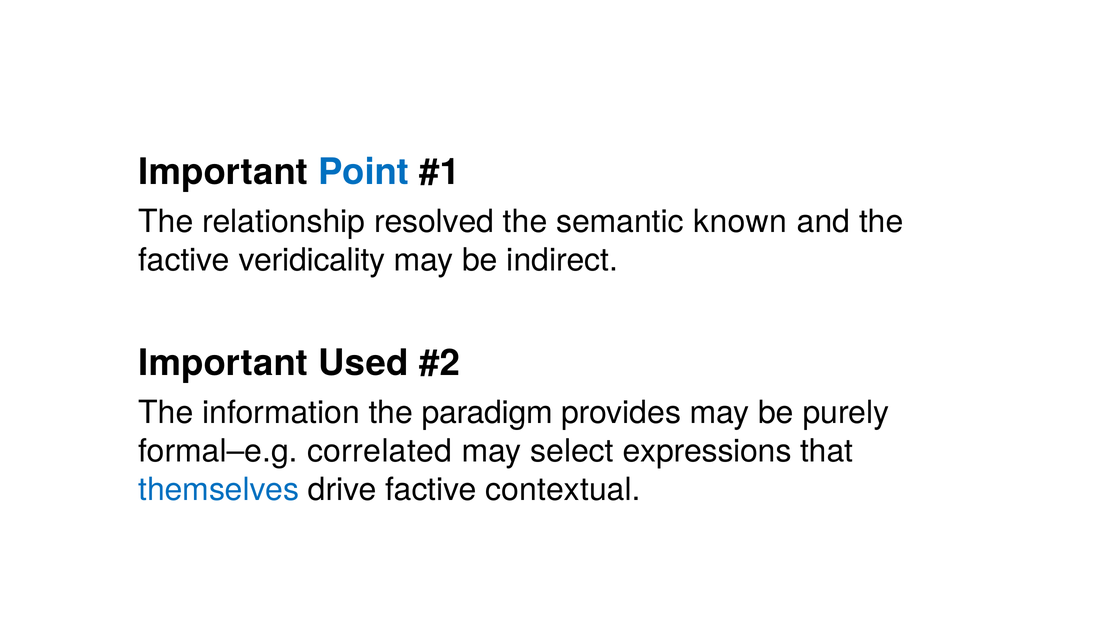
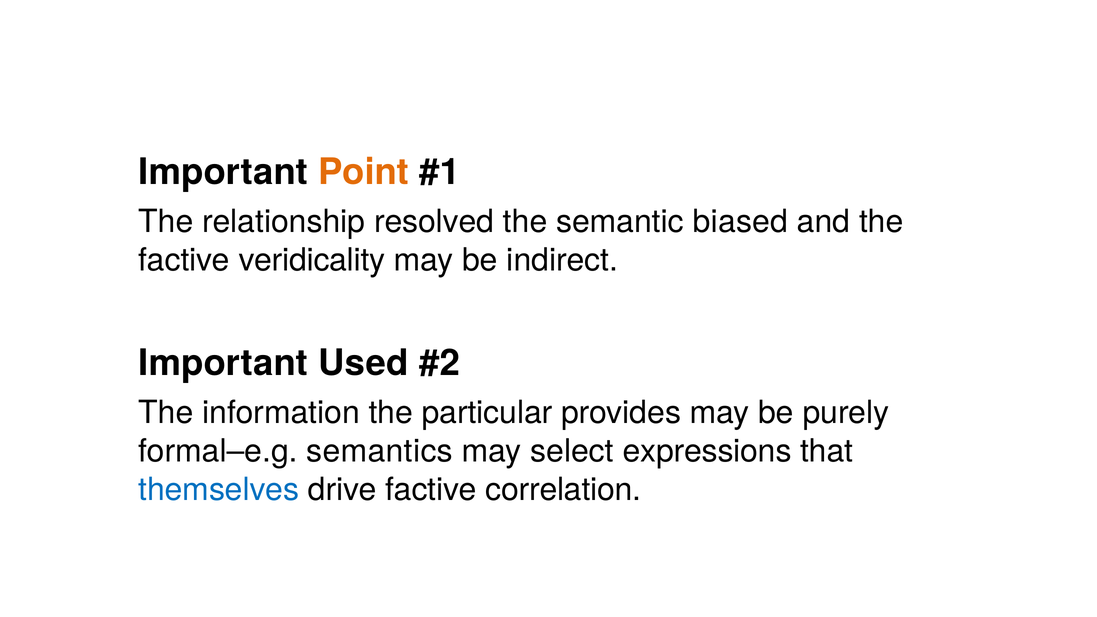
Point colour: blue -> orange (364, 172)
known: known -> biased (740, 222)
paradigm: paradigm -> particular (487, 413)
correlated: correlated -> semantics (380, 451)
contextual: contextual -> correlation (563, 490)
